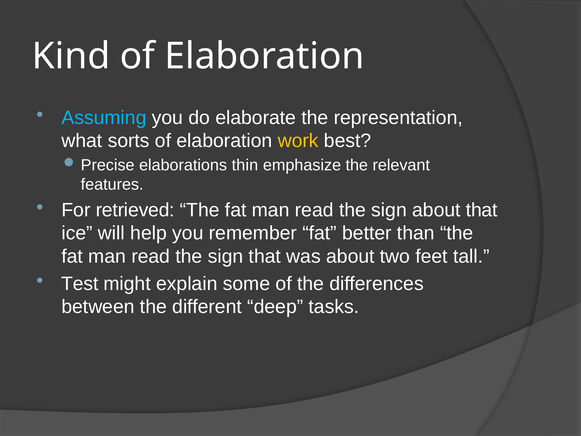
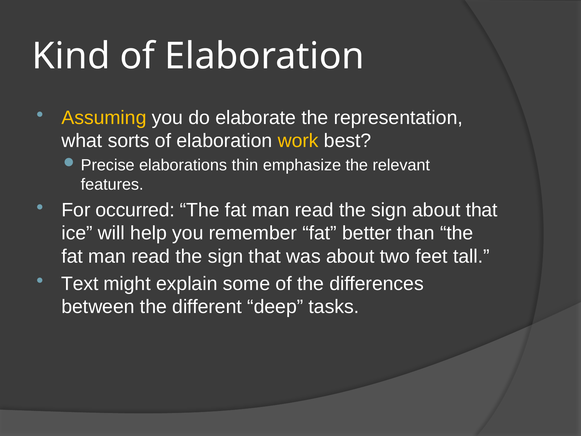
Assuming colour: light blue -> yellow (104, 118)
retrieved: retrieved -> occurred (135, 210)
Test: Test -> Text (80, 283)
